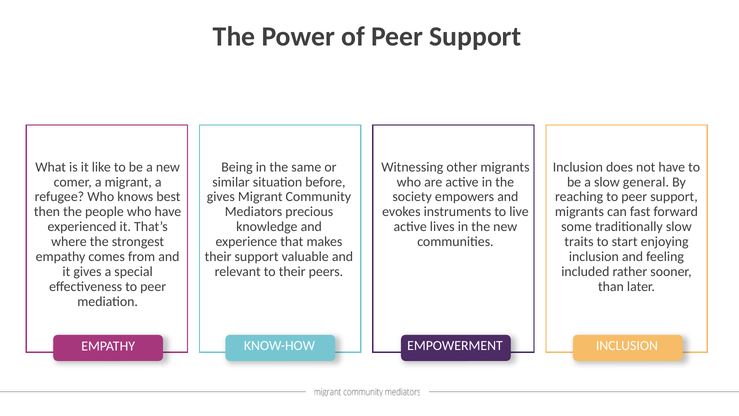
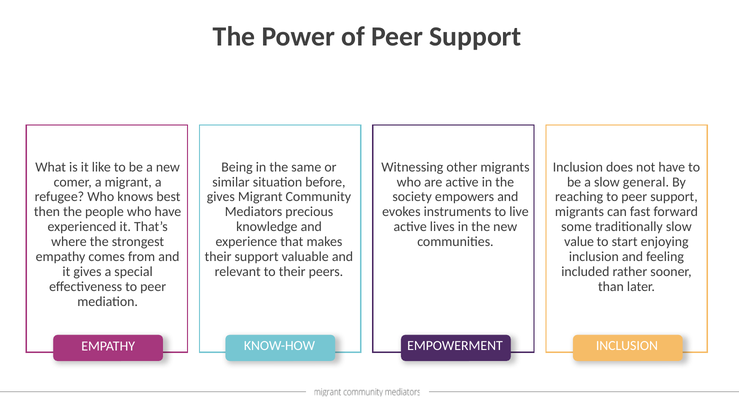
traits: traits -> value (579, 242)
